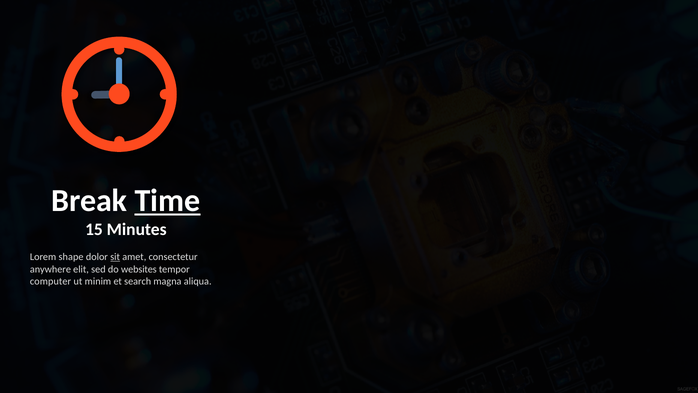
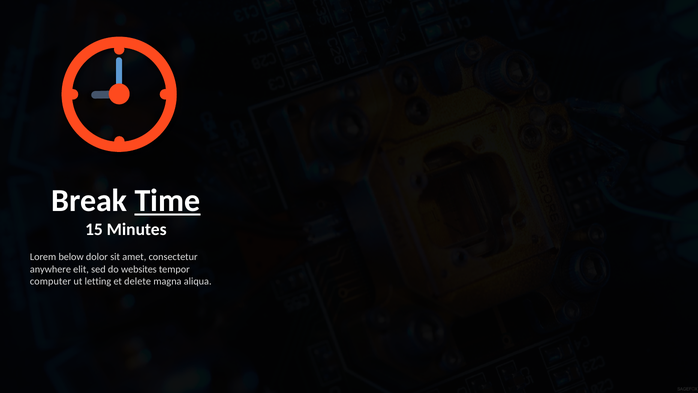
shape: shape -> below (71, 257)
sit underline: present -> none (115, 257)
minim: minim -> letting (98, 281)
search: search -> delete (138, 281)
